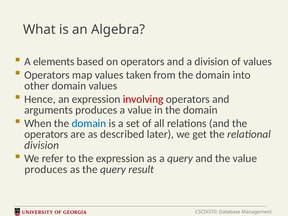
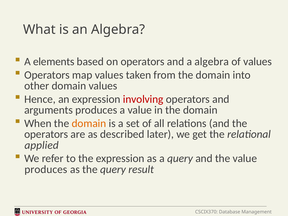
a division: division -> algebra (212, 62)
domain colour: blue -> orange (89, 123)
division: division -> applied (42, 145)
